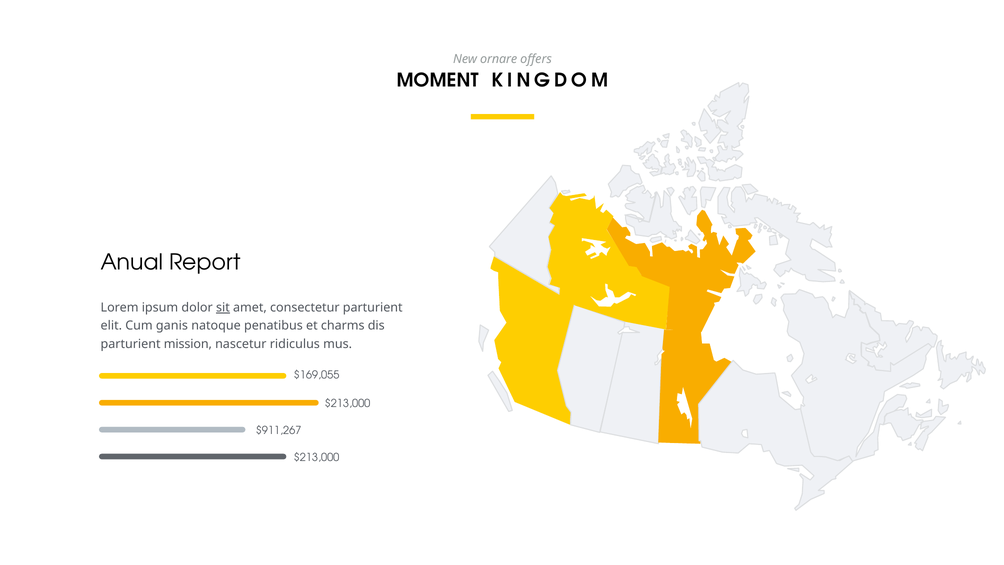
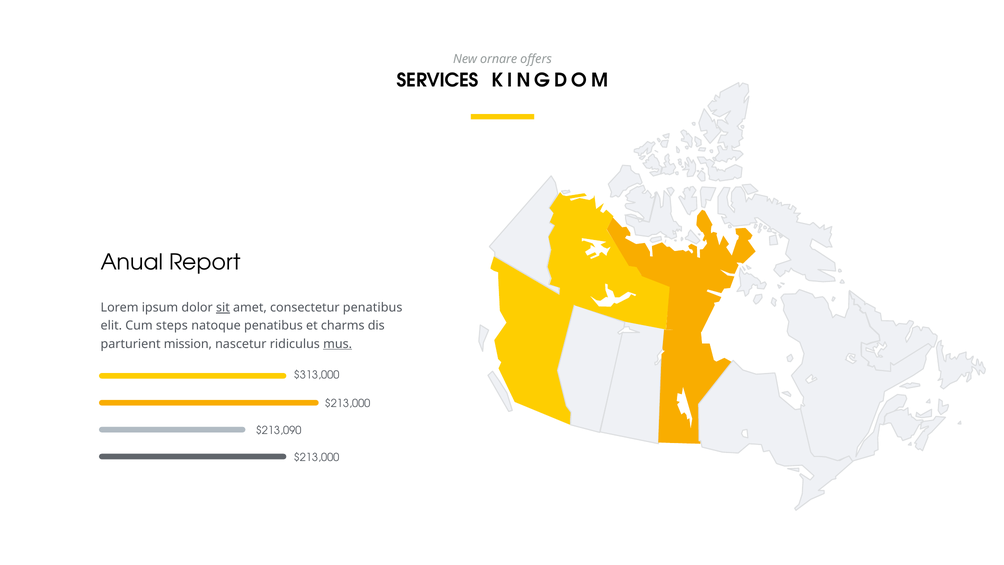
MOMENT: MOMENT -> SERVICES (438, 80)
consectetur parturient: parturient -> penatibus (373, 308)
ganis: ganis -> steps (172, 326)
mus underline: none -> present (338, 344)
$169,055: $169,055 -> $313,000 (317, 375)
$911,267: $911,267 -> $213,090 (279, 430)
